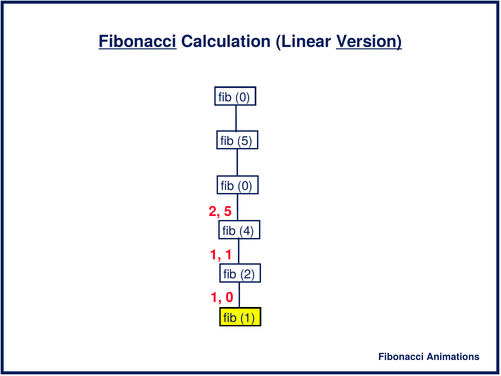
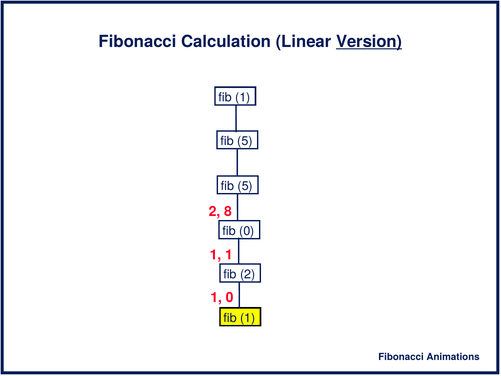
Fibonacci underline: present -> none (138, 42)
0: 0 -> 1 (243, 97)
0: 0 -> 5 (245, 186)
2 5: 5 -> 8 (228, 211)
fib 4: 4 -> 0 (247, 231)
